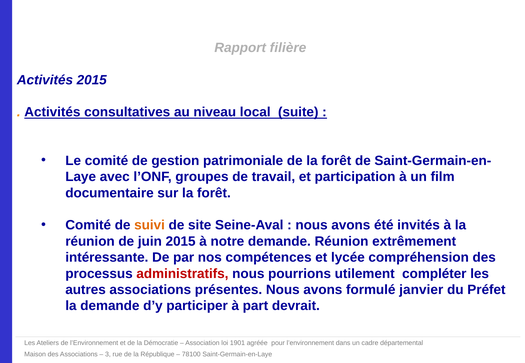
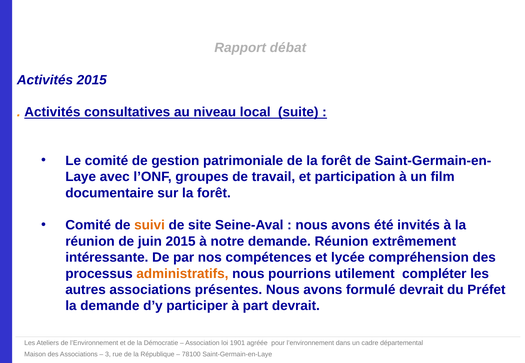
filière: filière -> débat (288, 48)
administratifs colour: red -> orange (182, 274)
formulé janvier: janvier -> devrait (421, 290)
